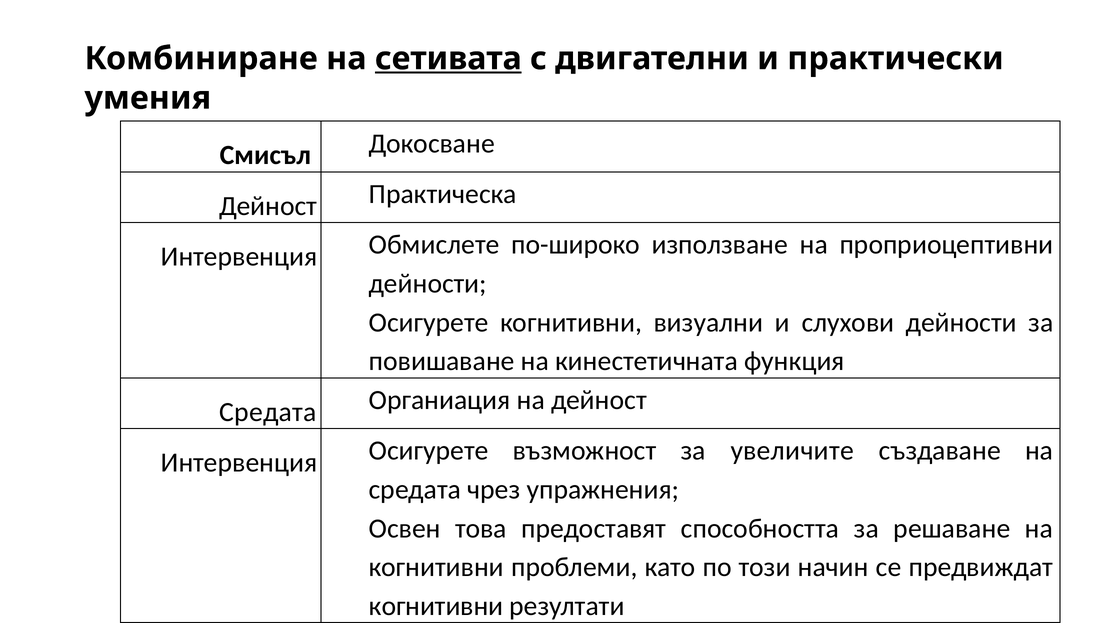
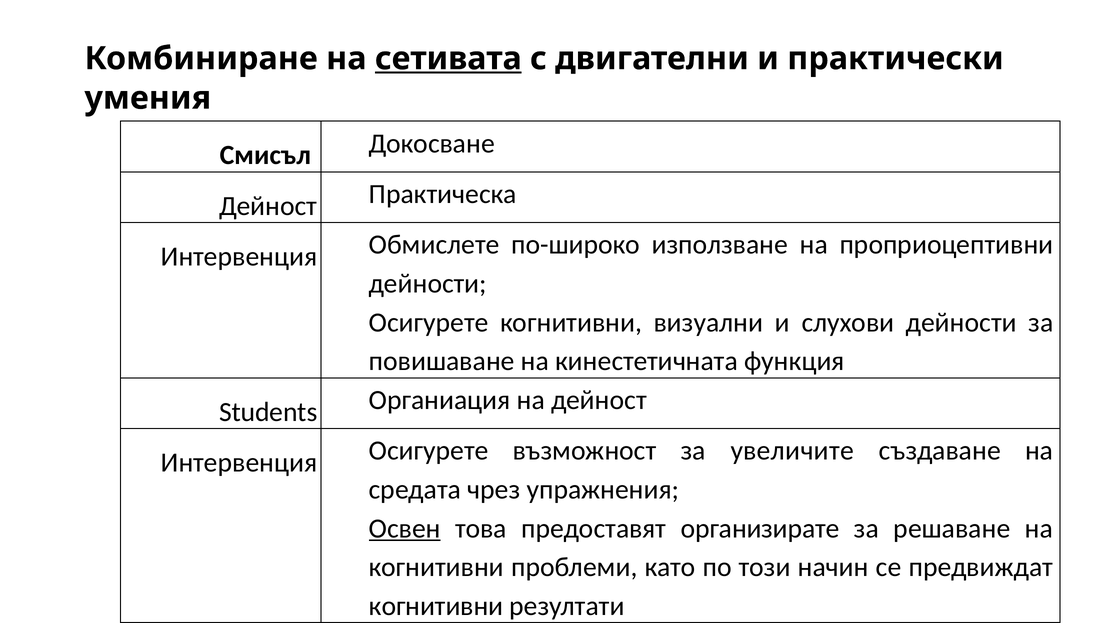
Средата: Средата -> Students (268, 412)
Освен underline: none -> present (405, 529)
способността: способността -> организирате (760, 529)
